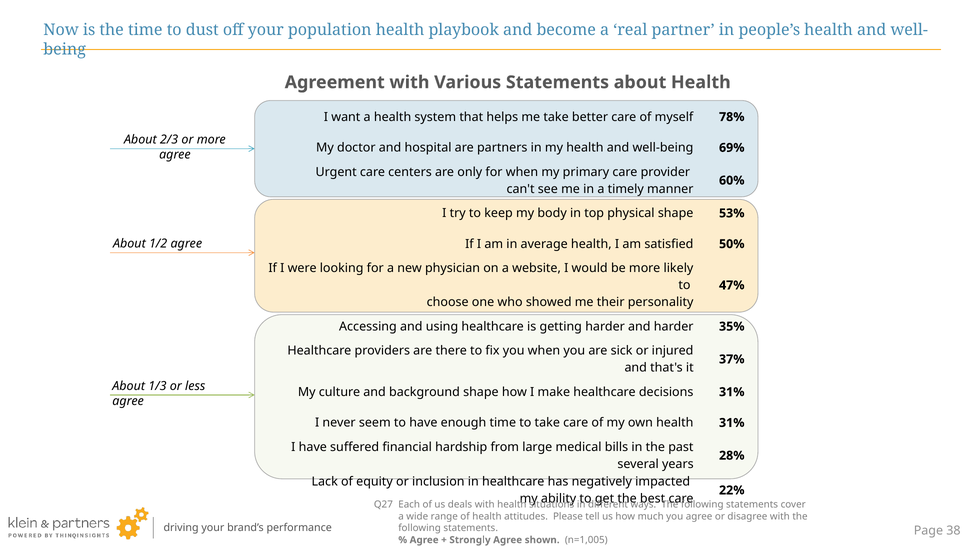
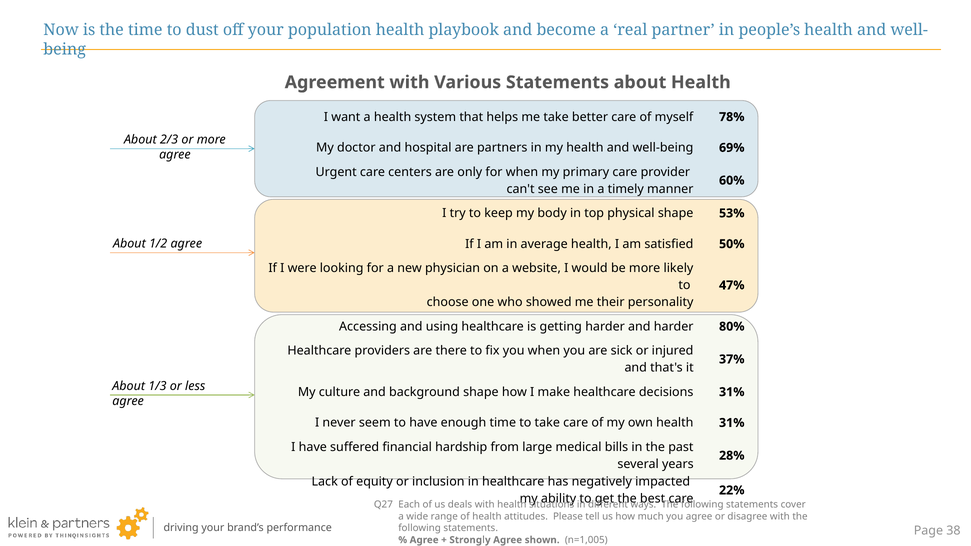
35%: 35% -> 80% (732, 327)
